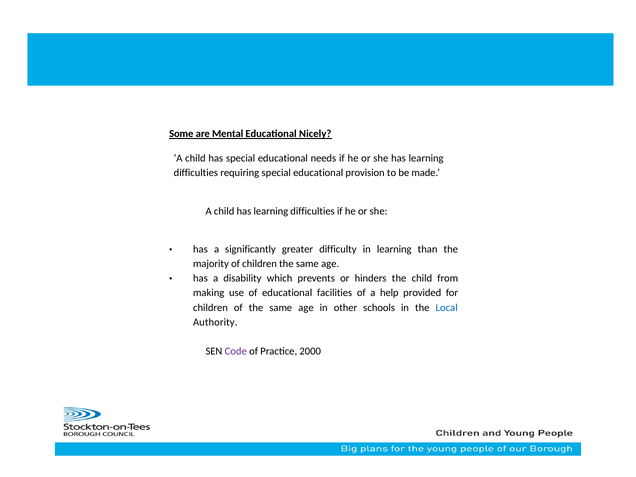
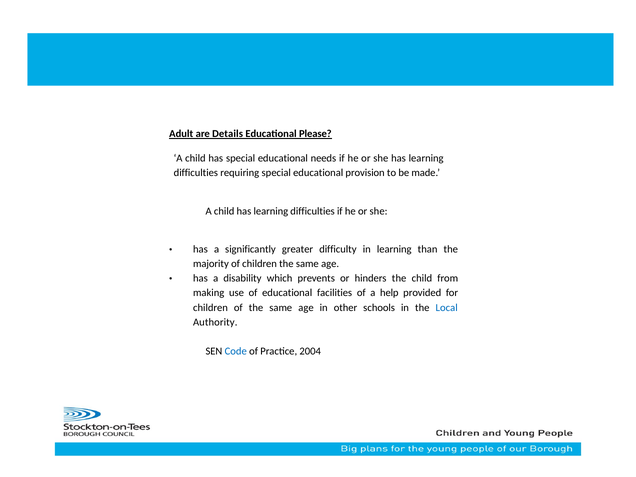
Some: Some -> Adult (181, 134)
Mental: Mental -> Details (228, 134)
Nicely: Nicely -> Please (315, 134)
Code colour: purple -> blue (236, 351)
2000: 2000 -> 2004 (310, 351)
